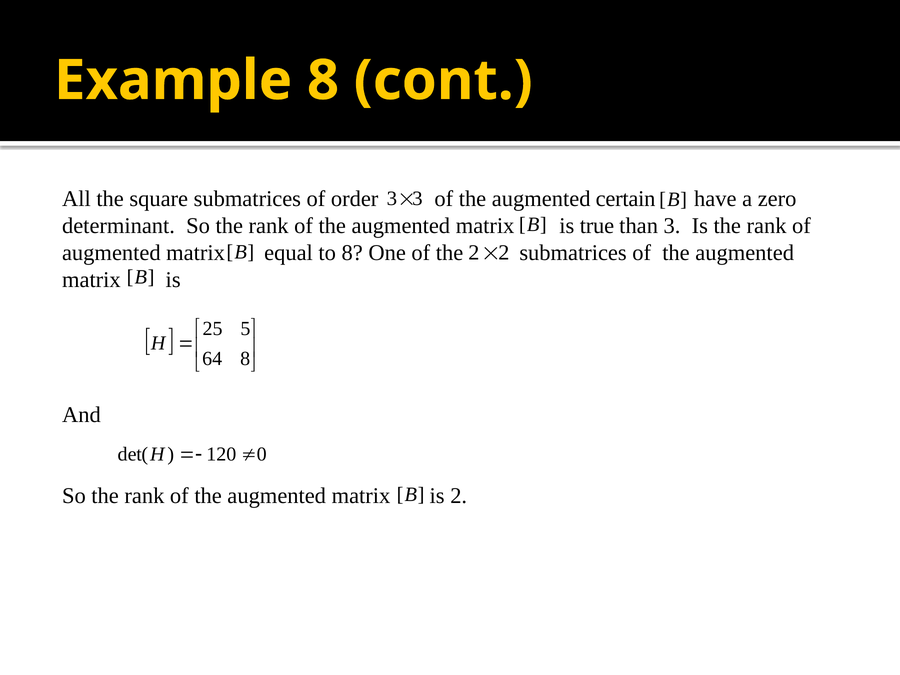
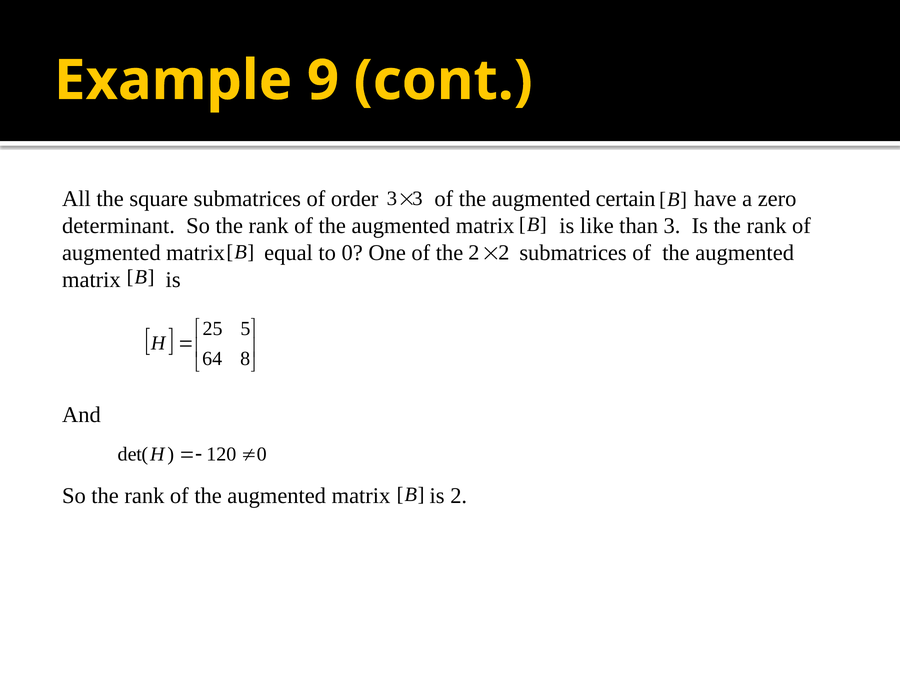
Example 8: 8 -> 9 (323, 81)
true: true -> like (597, 226)
to 8: 8 -> 0 (352, 253)
